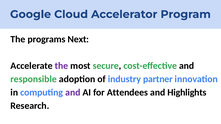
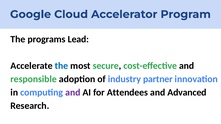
Next: Next -> Lead (78, 39)
the colour: purple -> blue (61, 66)
Highlights: Highlights -> Advanced (187, 93)
